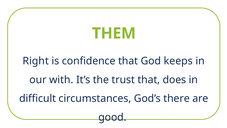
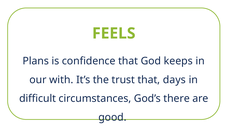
THEM: THEM -> FEELS (114, 33)
Right: Right -> Plans (36, 61)
does: does -> days (174, 80)
